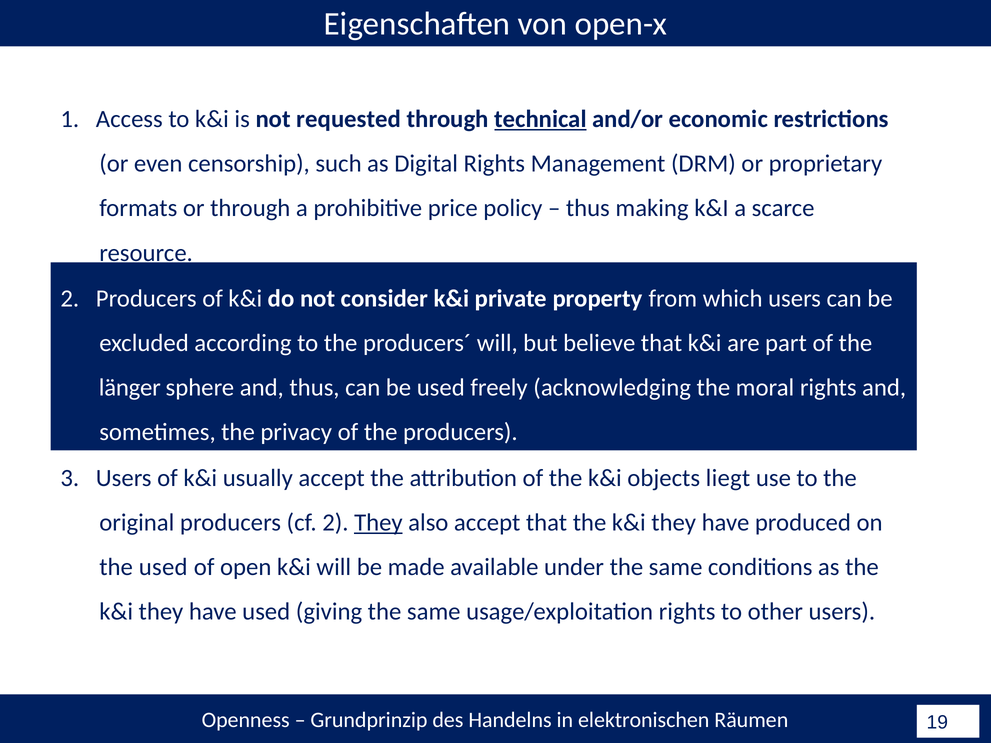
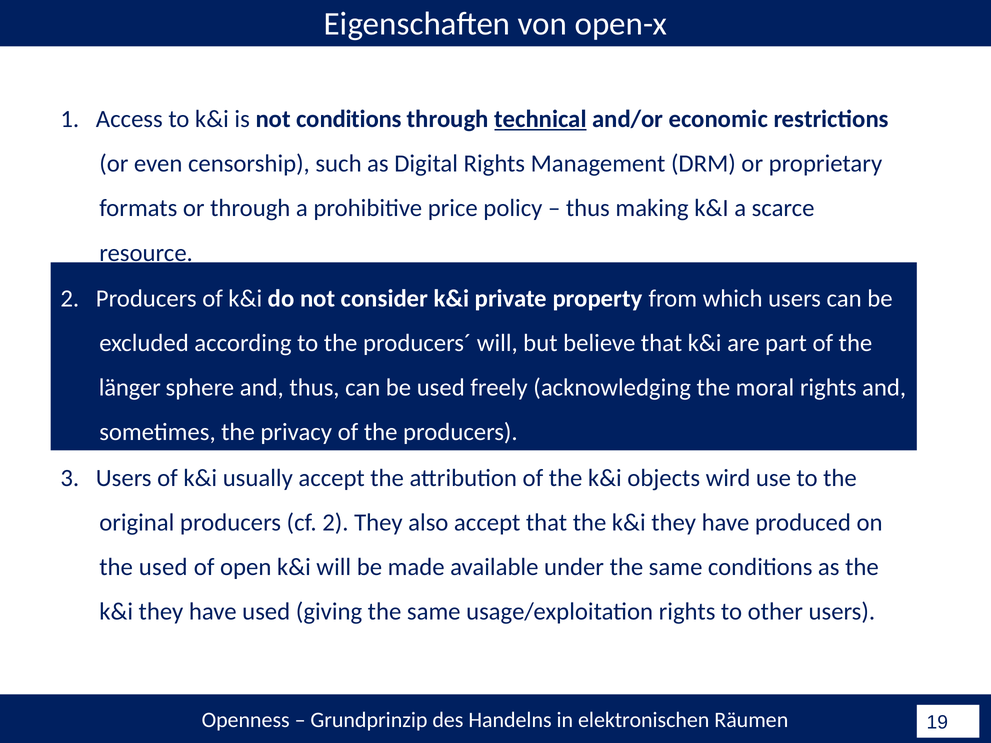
not requested: requested -> conditions (349, 119)
liegt: liegt -> wird (728, 478)
They underline: present -> none (378, 523)
